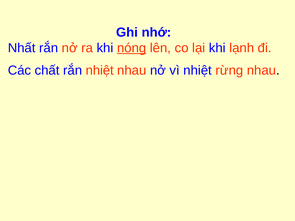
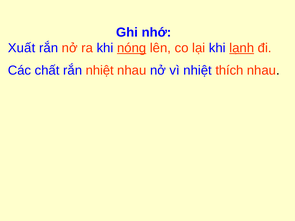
Nhất: Nhất -> Xuất (22, 48)
lạnh underline: none -> present (242, 48)
rừng: rừng -> thích (229, 70)
